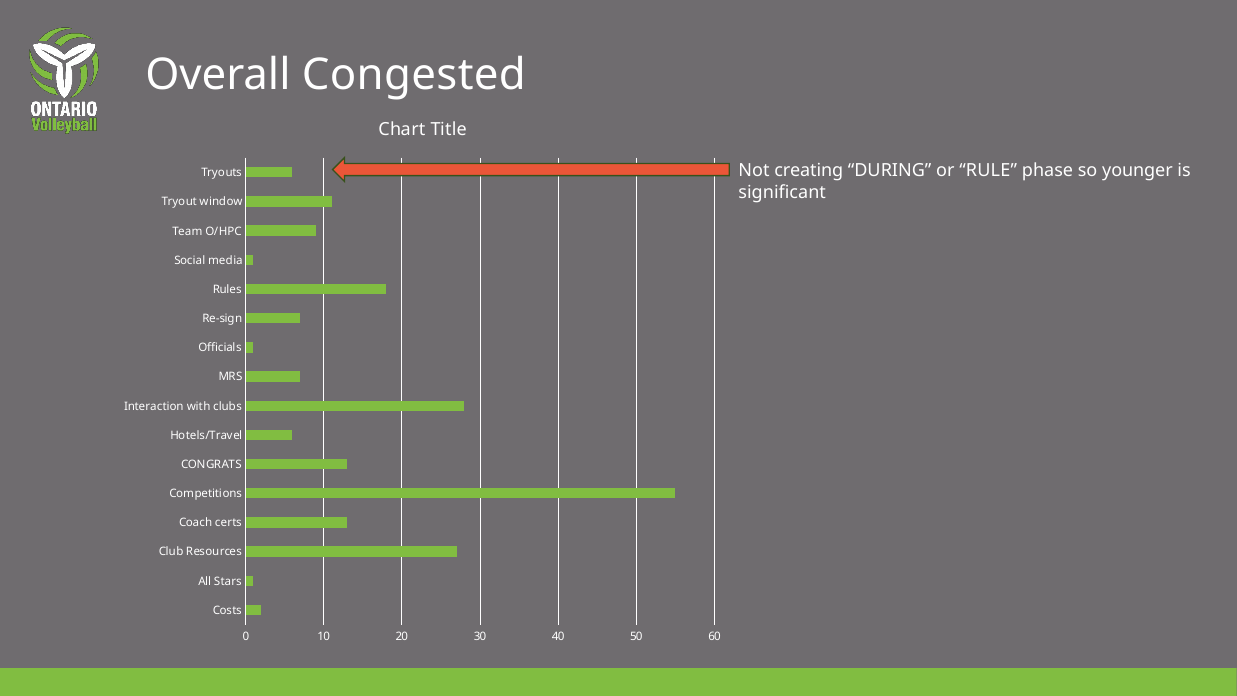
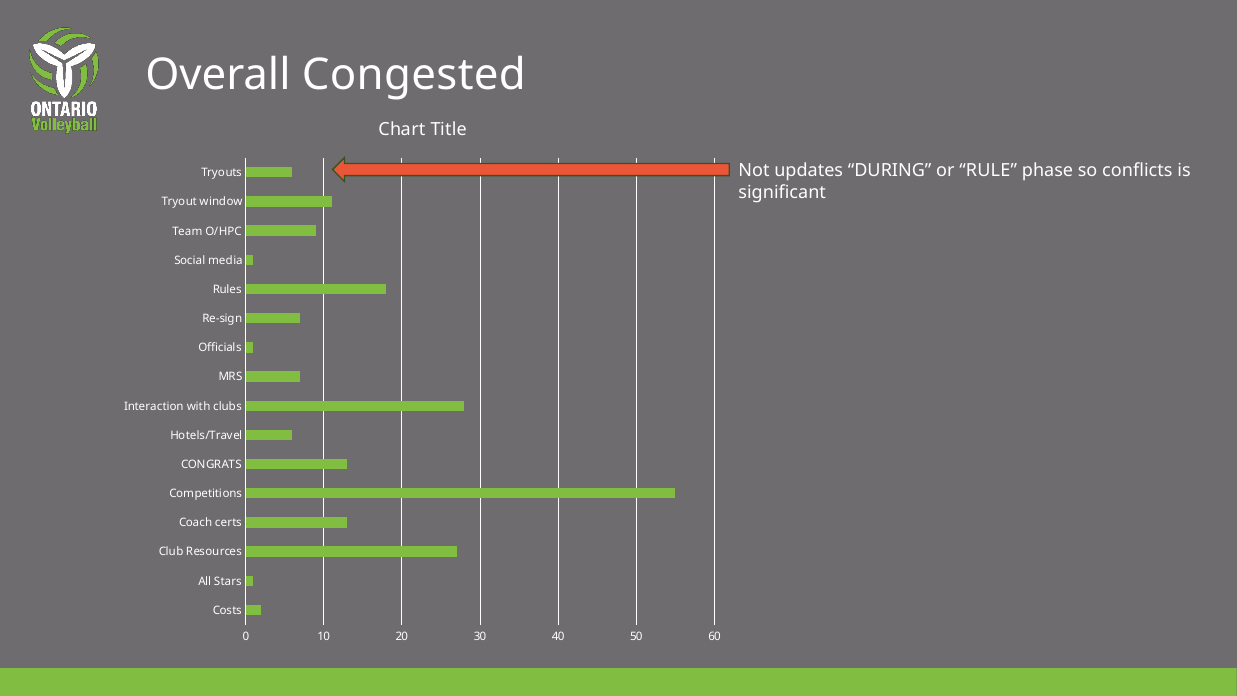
creating: creating -> updates (809, 171)
younger: younger -> conflicts (1137, 171)
